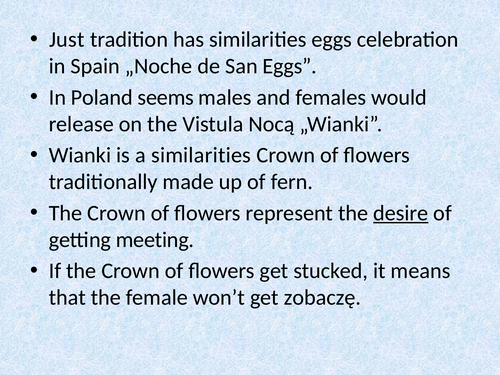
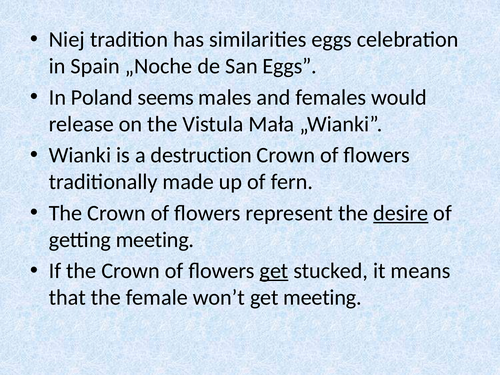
Just: Just -> Niej (67, 40)
Nocą: Nocą -> Mała (271, 124)
a similarities: similarities -> destruction (201, 155)
get underline: none -> present (274, 271)
get zobaczę: zobaczę -> meeting (322, 298)
